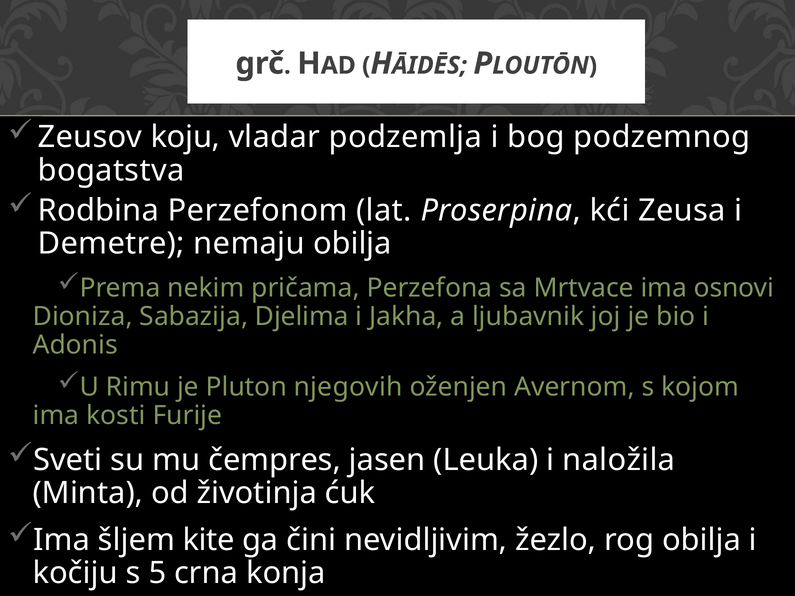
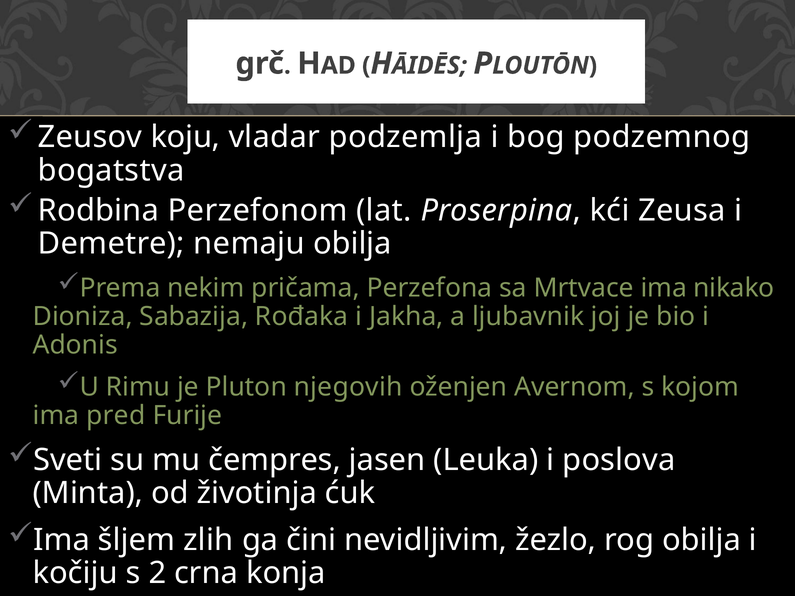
osnovi: osnovi -> nikako (734, 288)
Djelima: Djelima -> Rođaka (302, 317)
kosti: kosti -> pred (116, 416)
naložila: naložila -> poslova (619, 460)
kite: kite -> zlih (208, 540)
5: 5 -> 2 (157, 573)
